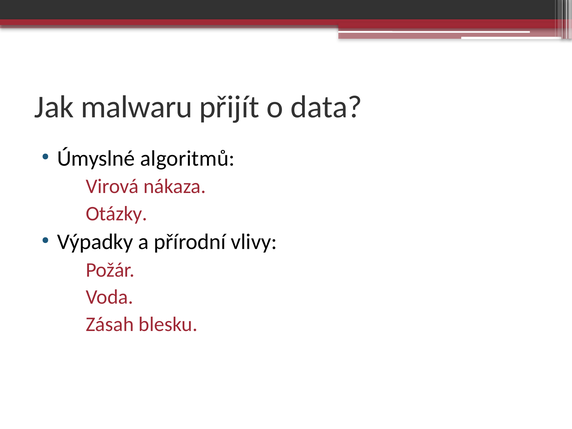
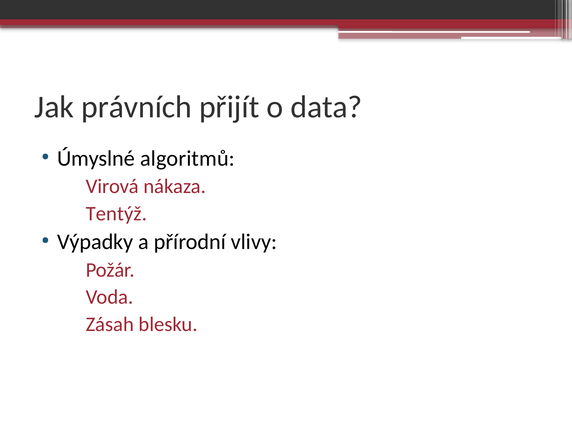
malwaru: malwaru -> právních (137, 107)
Otázky: Otázky -> Tentýž (116, 214)
